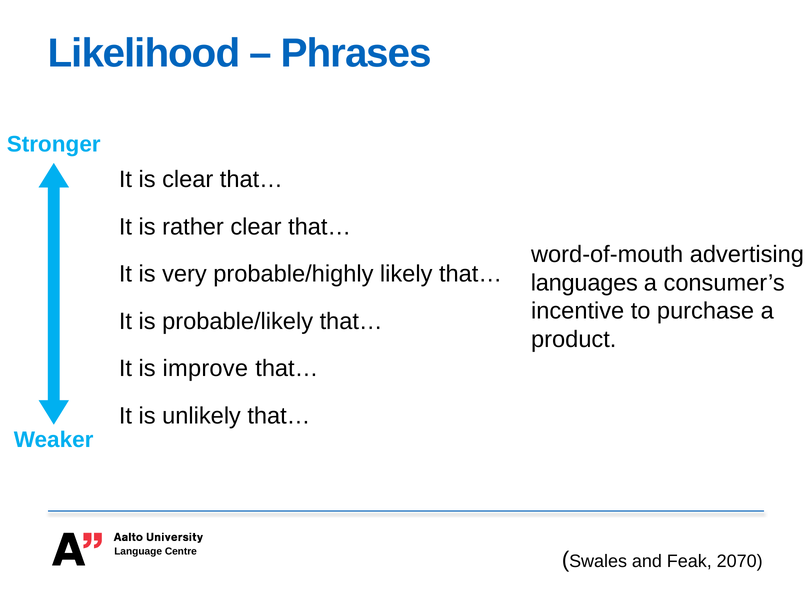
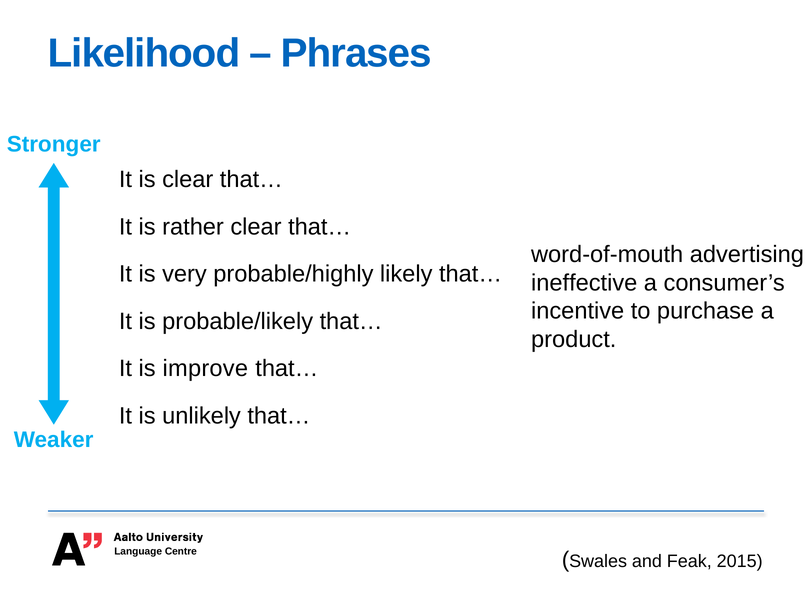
languages: languages -> ineffective (584, 283)
2070: 2070 -> 2015 (740, 561)
